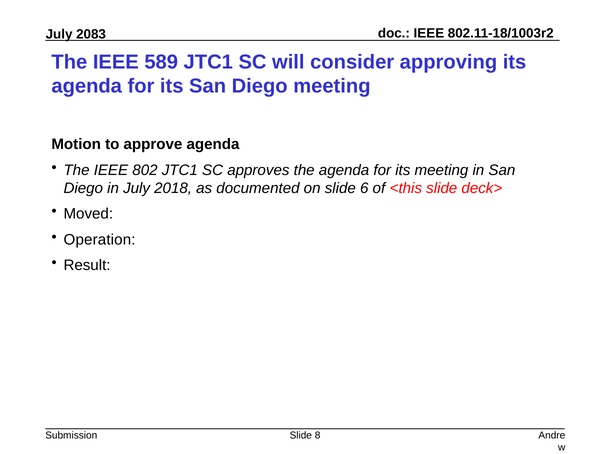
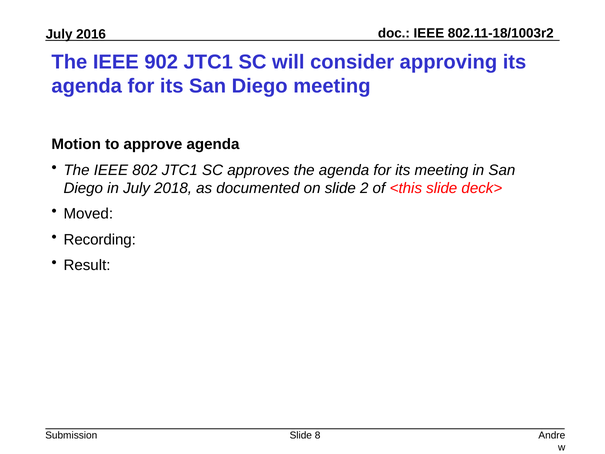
2083: 2083 -> 2016 (91, 34)
589: 589 -> 902 (161, 62)
6: 6 -> 2 (364, 188)
Operation: Operation -> Recording (100, 240)
